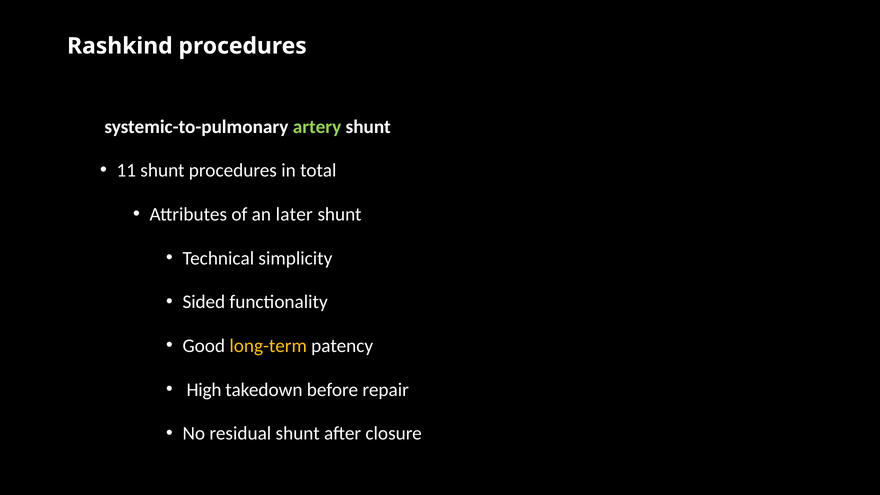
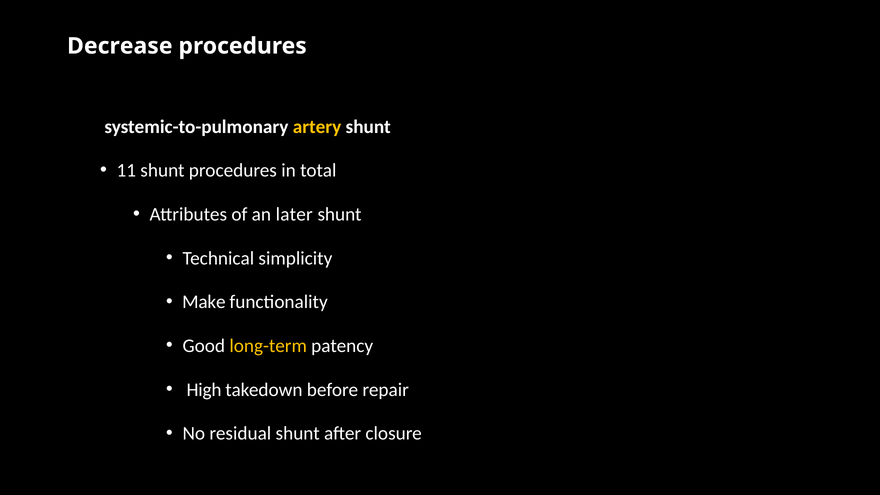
Rashkind: Rashkind -> Decrease (120, 46)
artery colour: light green -> yellow (317, 127)
Sided: Sided -> Make (204, 302)
